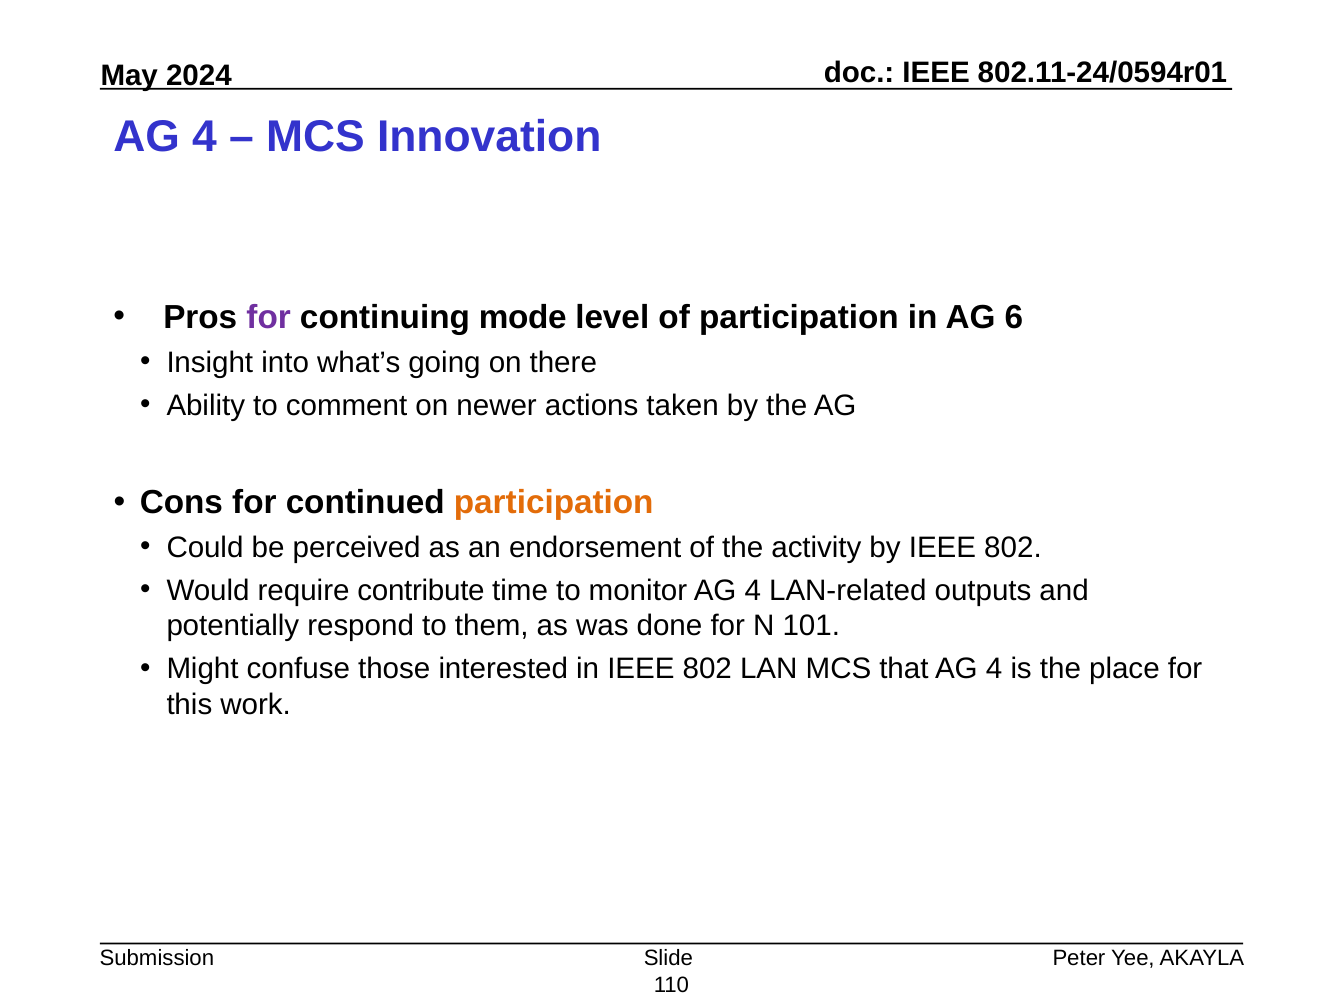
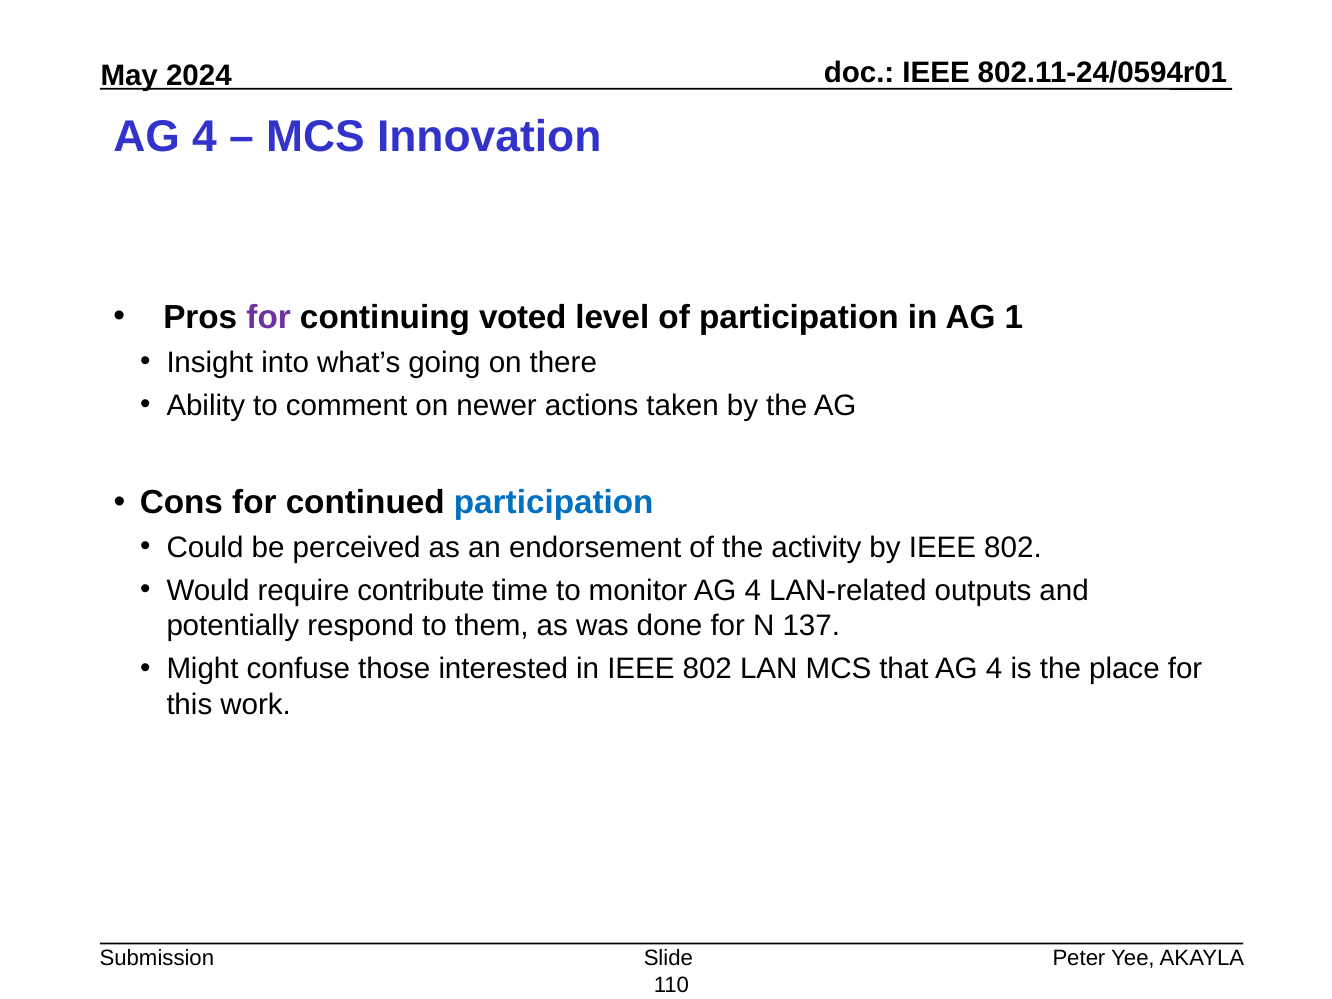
mode: mode -> voted (523, 318)
6: 6 -> 1 (1014, 318)
participation colour: orange -> blue (554, 503)
101: 101 -> 137 (811, 626)
